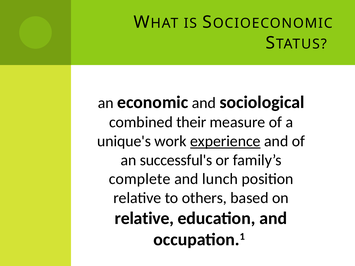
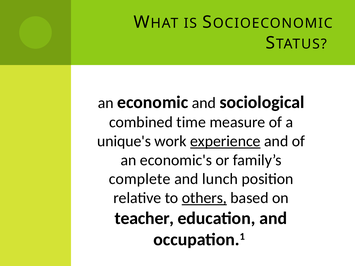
their: their -> time (191, 122)
successful's: successful's -> economic's (176, 160)
others underline: none -> present (204, 198)
relative: relative -> teacher (144, 218)
